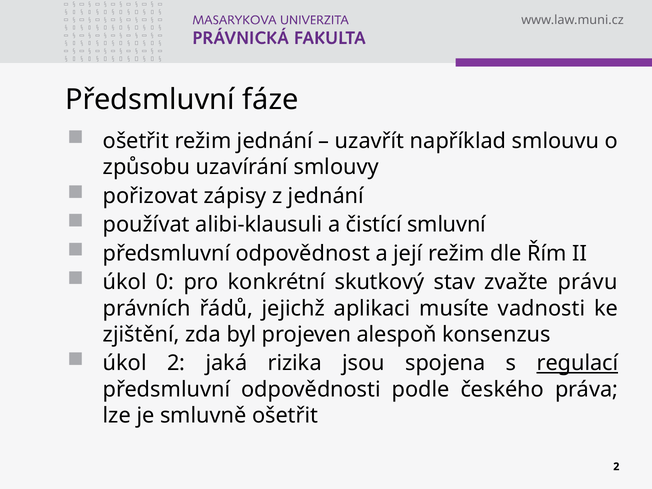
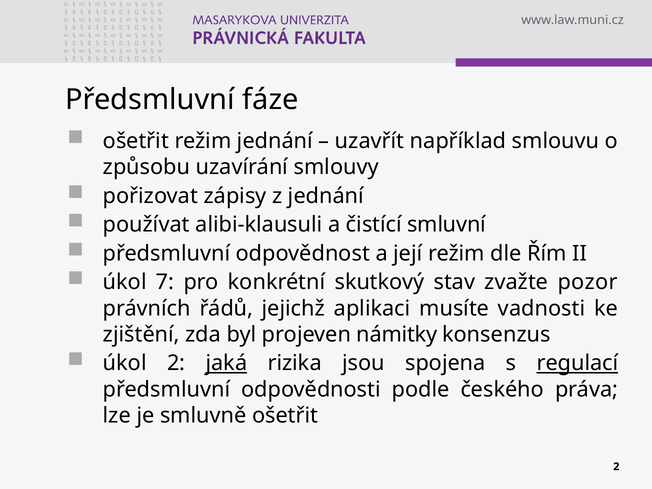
0: 0 -> 7 (165, 282)
právu: právu -> pozor (588, 282)
alespoň: alespoň -> námitky (397, 334)
jaká underline: none -> present (226, 363)
